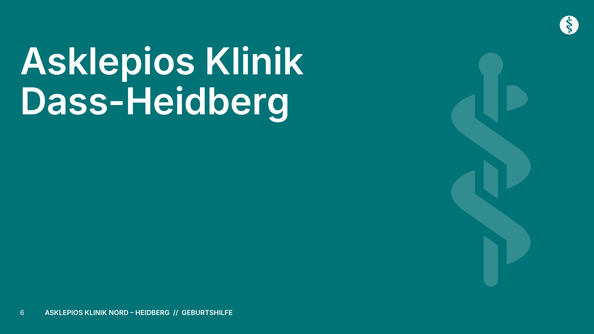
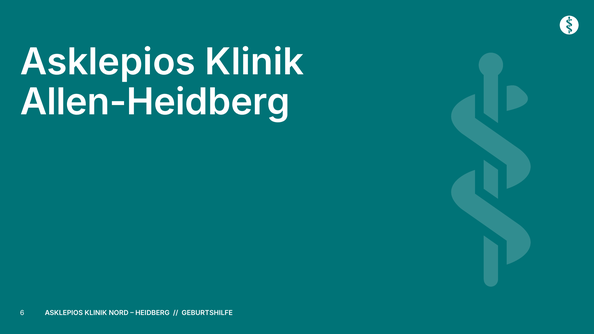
Dass-Heidberg: Dass-Heidberg -> Allen-Heidberg (155, 102)
